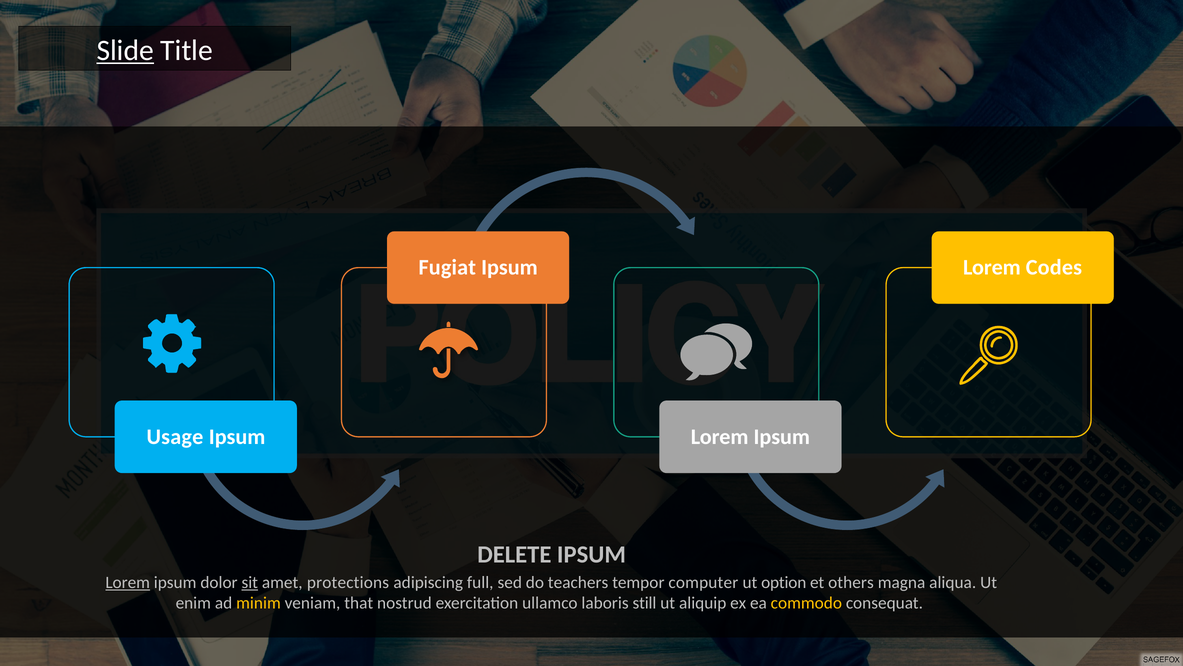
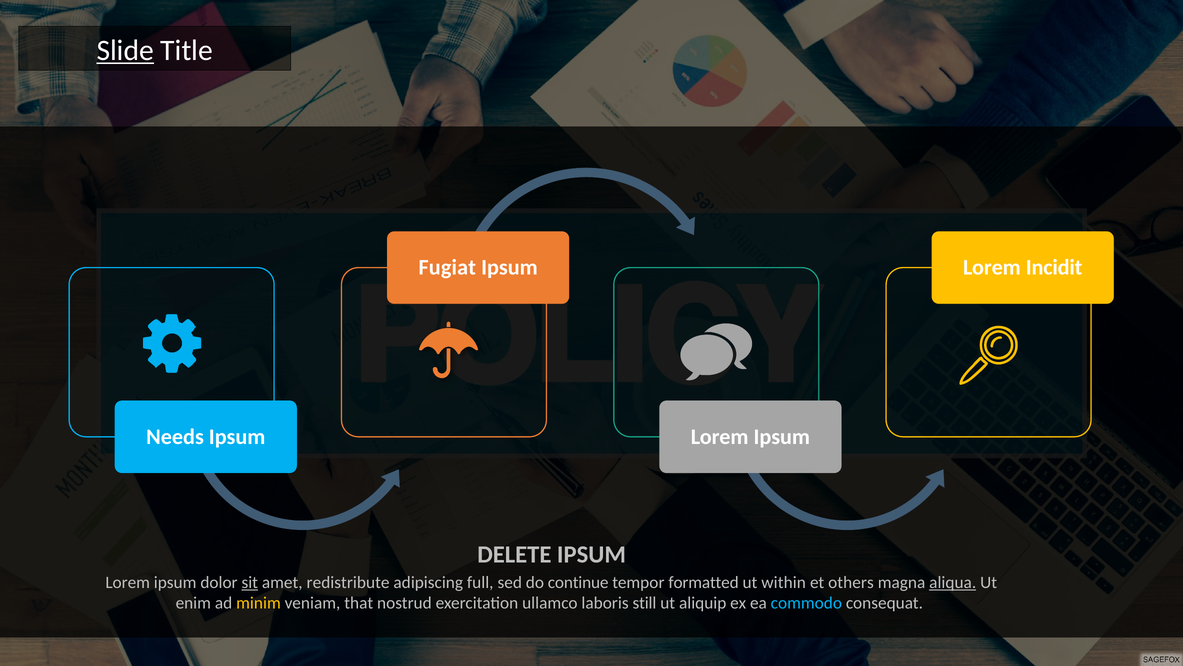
Codes: Codes -> Incidit (1054, 267)
Usage: Usage -> Needs (175, 436)
Lorem underline: present -> none (128, 582)
protections: protections -> redistribute (348, 582)
teachers: teachers -> continue (578, 582)
computer: computer -> formatted (704, 582)
option: option -> within (784, 582)
aliqua underline: none -> present (953, 582)
commodo colour: yellow -> light blue (806, 603)
